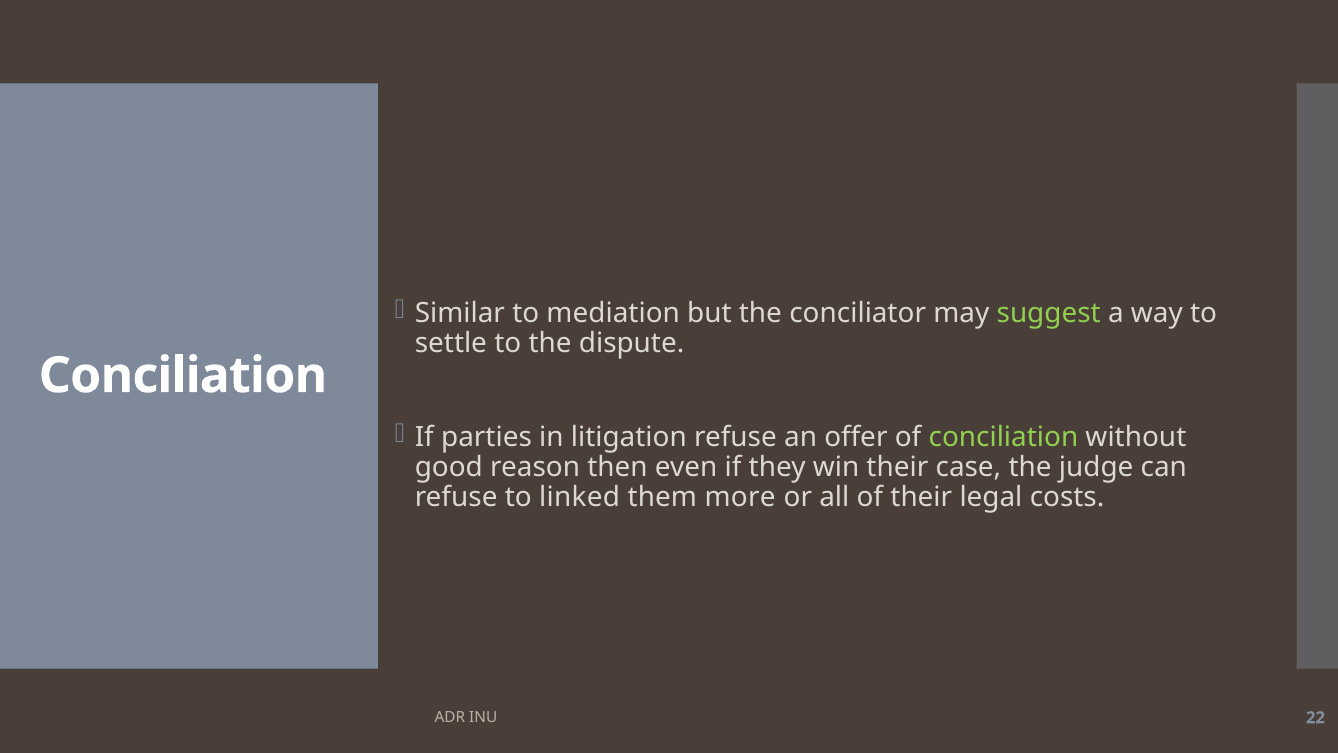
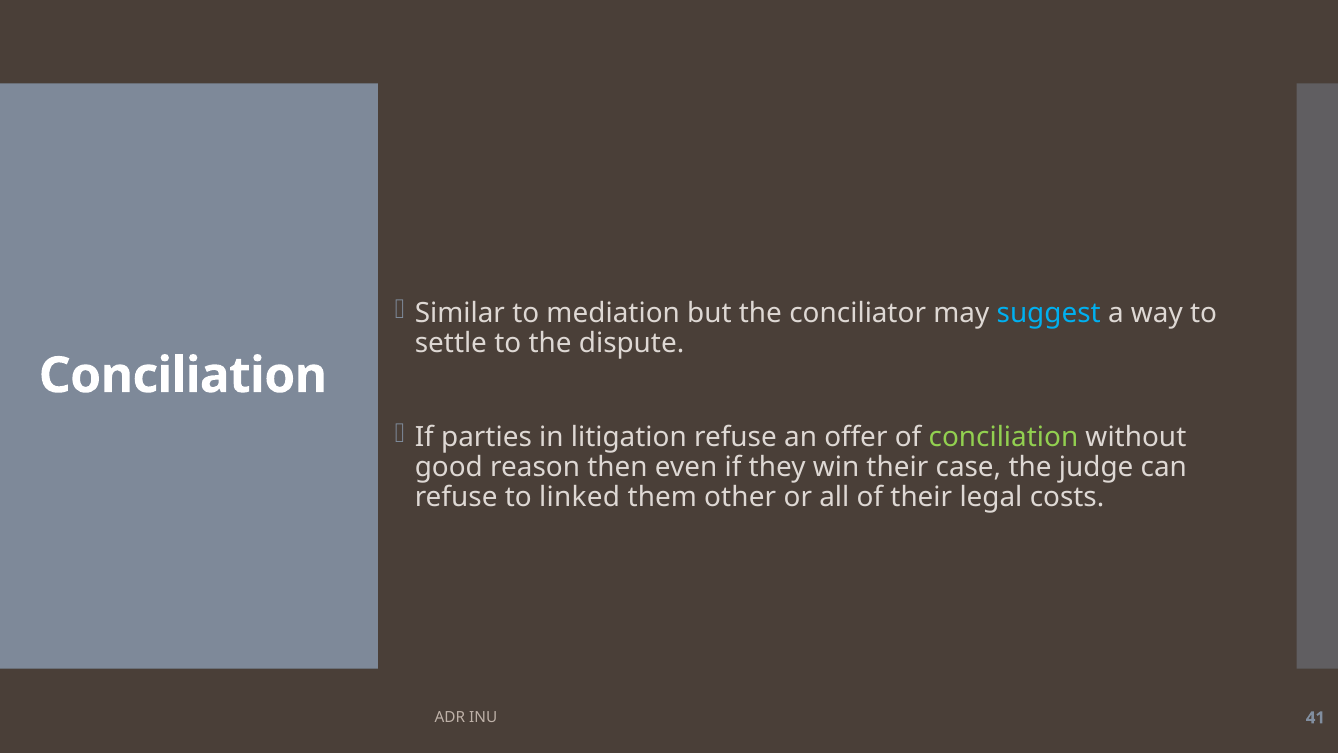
suggest colour: light green -> light blue (1049, 313)
more: more -> other (740, 497)
22: 22 -> 41 (1315, 717)
